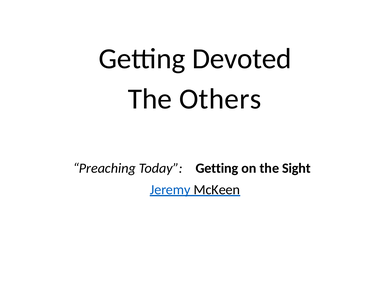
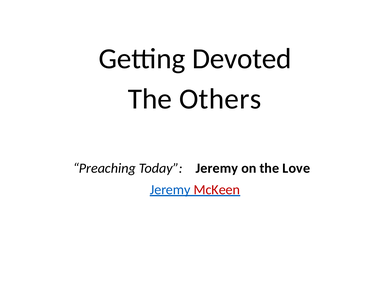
Today Getting: Getting -> Jeremy (217, 169)
Sight: Sight -> Love (296, 169)
McKeen colour: black -> red (217, 190)
